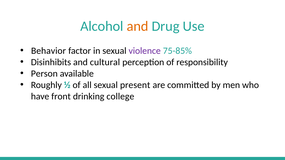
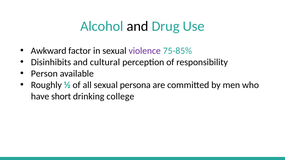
and colour: orange -> black (138, 26)
Behavior: Behavior -> Awkward (49, 51)
present: present -> persona (135, 85)
front: front -> short (61, 96)
